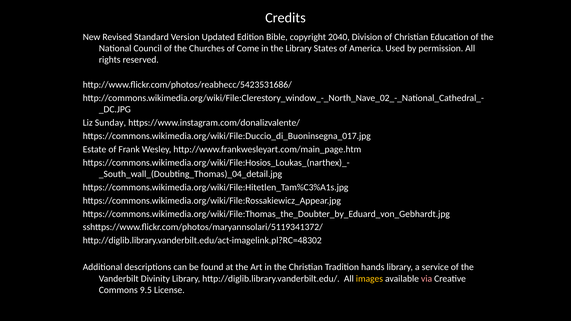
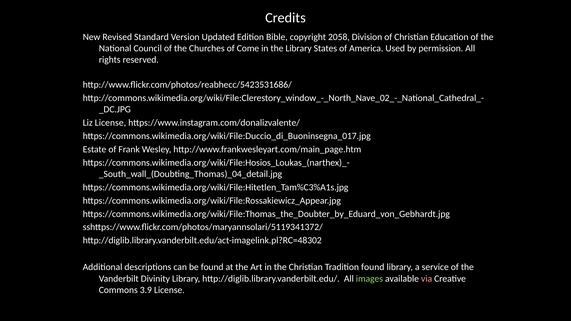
2040: 2040 -> 2058 (339, 37)
Liz Sunday: Sunday -> License (110, 123)
Tradition hands: hands -> found (373, 267)
images colour: yellow -> light green (369, 279)
9.5: 9.5 -> 3.9 (146, 290)
